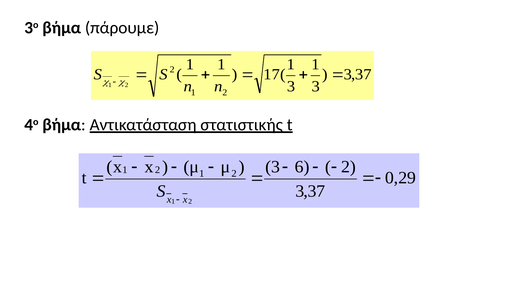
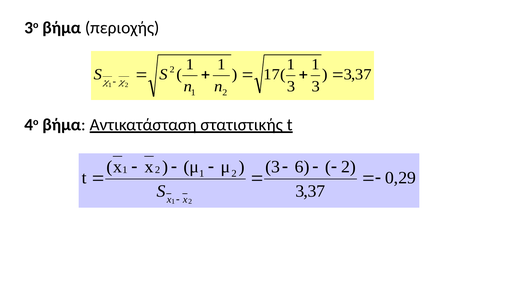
πάρουμε: πάρουμε -> περιοχής (122, 28)
